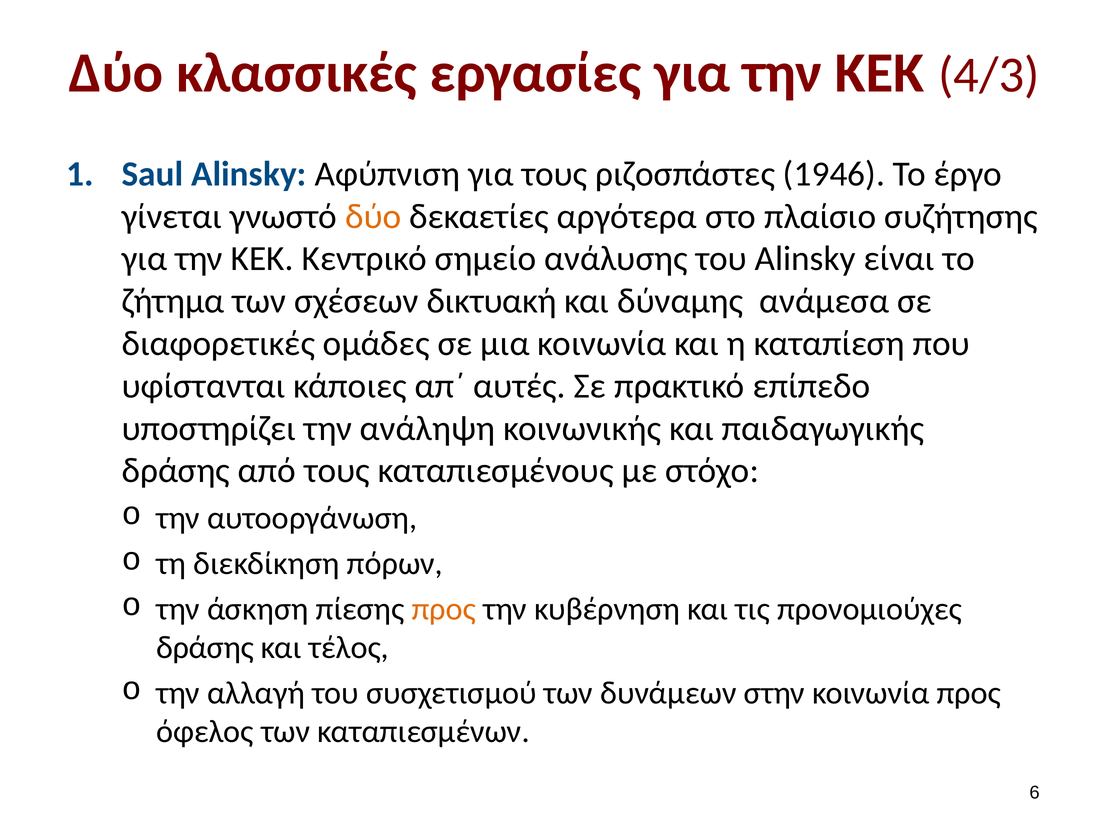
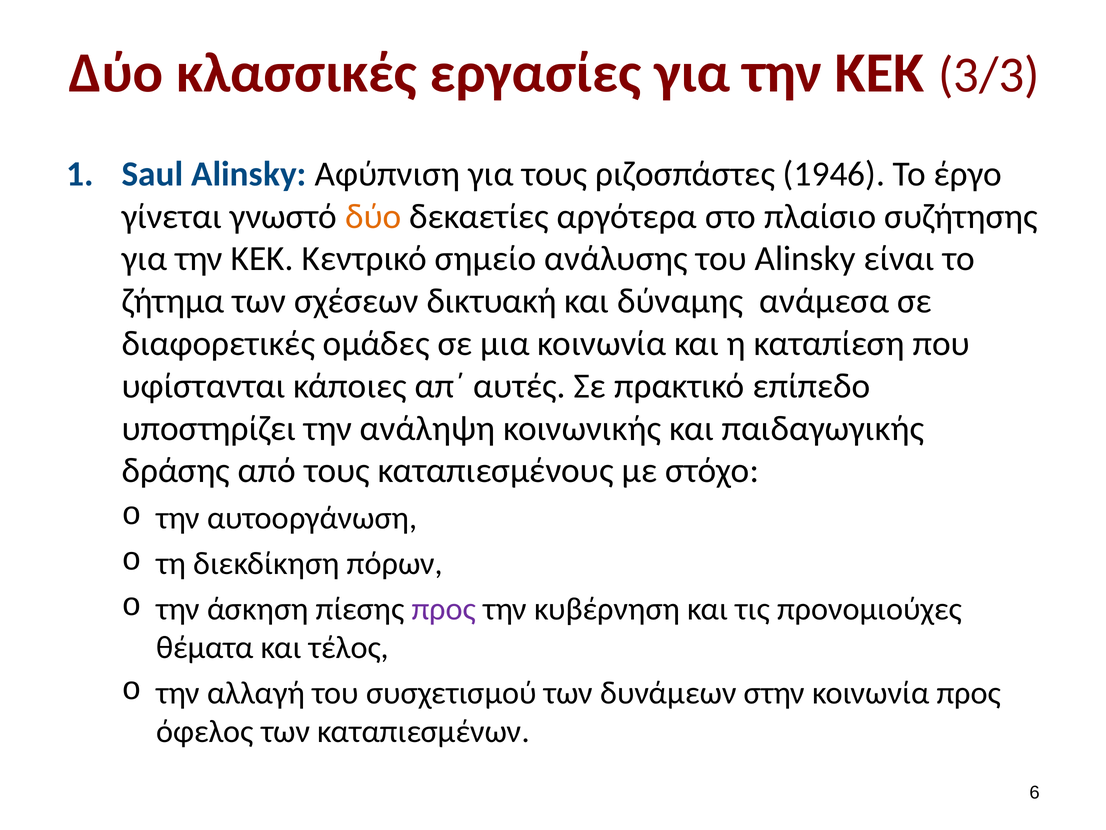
4/3: 4/3 -> 3/3 (989, 75)
προς colour: orange -> purple (444, 608)
δράσης: δράσης -> θέματα (205, 647)
